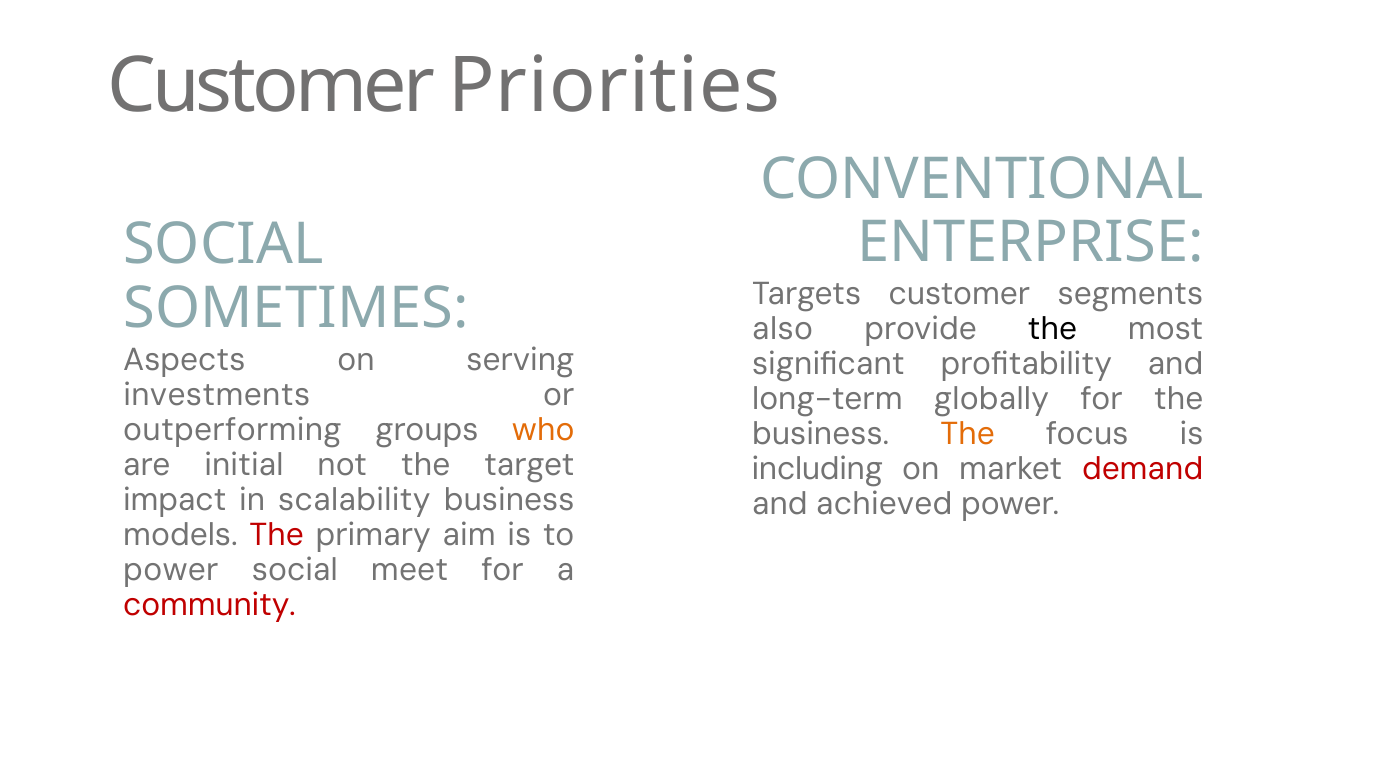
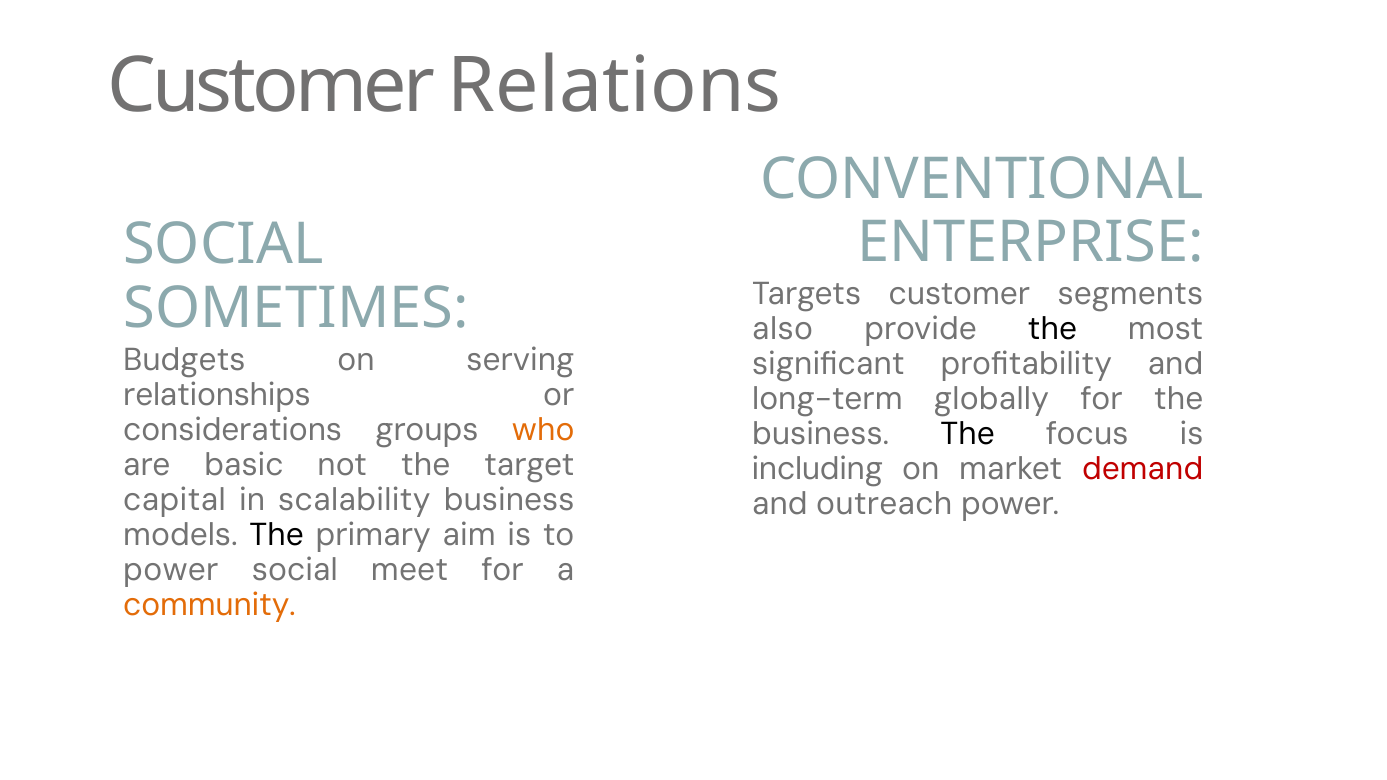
Priorities: Priorities -> Relations (615, 86)
Aspects: Aspects -> Budgets (184, 360)
investments: investments -> relationships (217, 395)
outperforming: outperforming -> considerations (233, 430)
The colour: orange -> black (968, 434)
initial: initial -> basic (244, 465)
impact: impact -> capital (175, 500)
achieved: achieved -> outreach (884, 504)
The colour: red -> black (277, 535)
community colour: red -> orange (210, 605)
